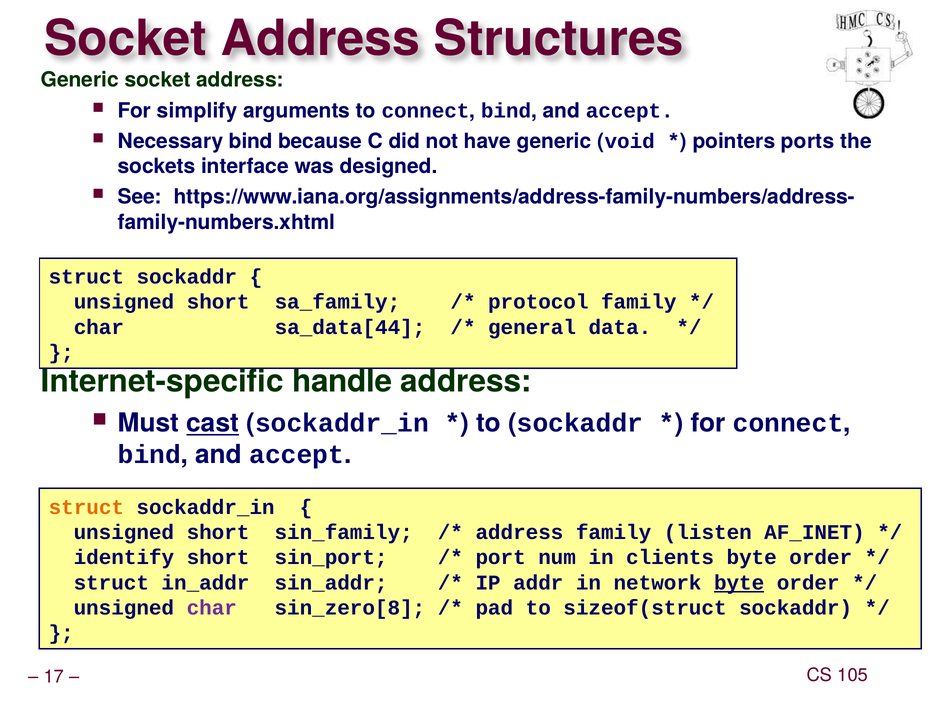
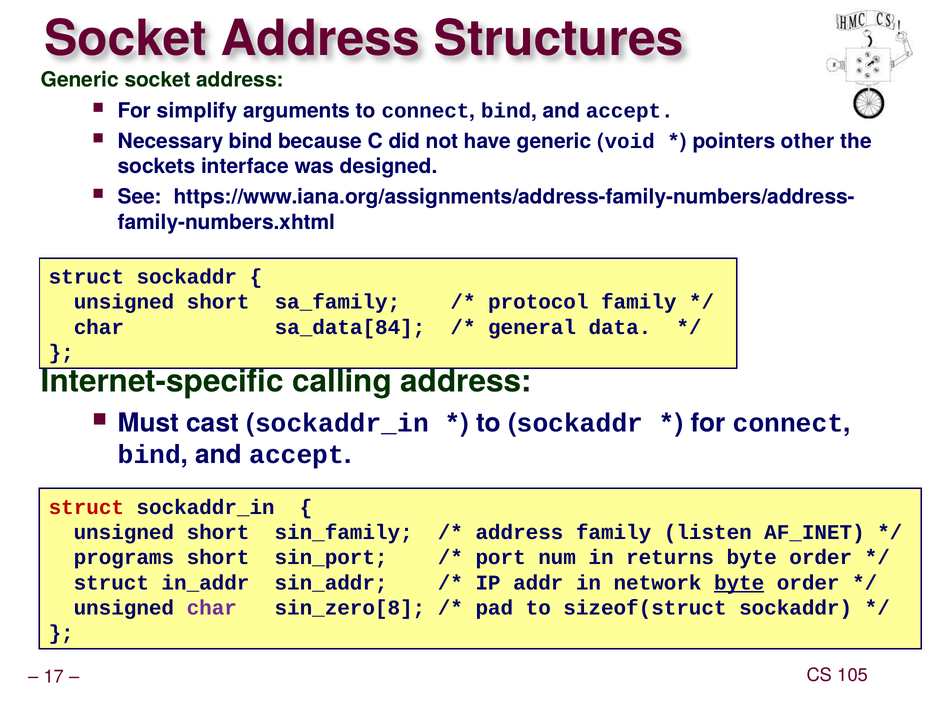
ports: ports -> other (808, 141)
sa_data[44: sa_data[44 -> sa_data[84 (350, 327)
handle: handle -> calling (342, 381)
cast underline: present -> none (213, 423)
struct colour: orange -> red (86, 507)
identify: identify -> programs (124, 557)
clients: clients -> returns (670, 557)
